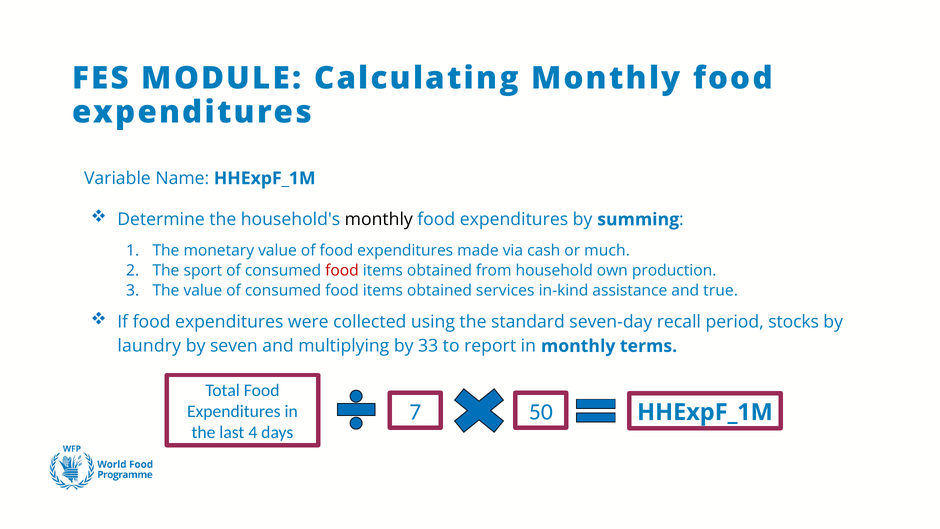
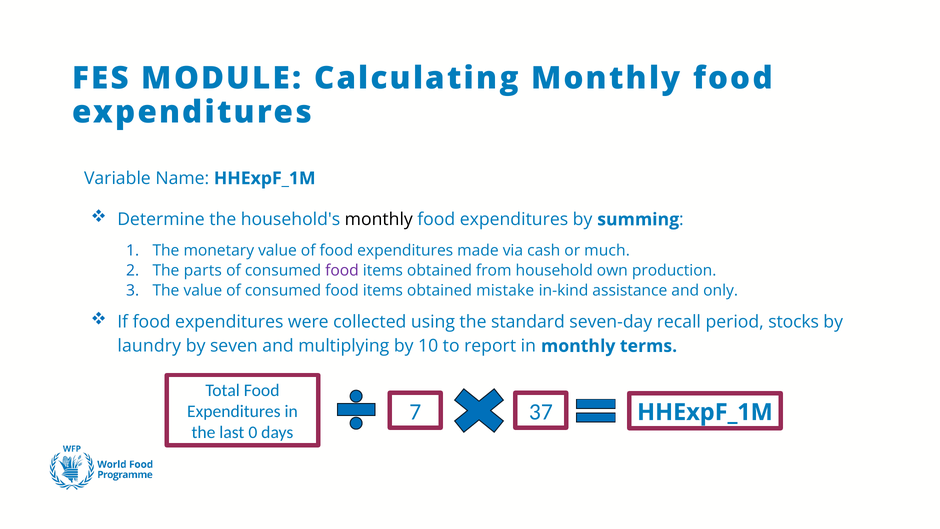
sport: sport -> parts (203, 270)
food colour: red -> purple (342, 270)
services: services -> mistake (505, 291)
true: true -> only (721, 291)
33: 33 -> 10 (428, 346)
50: 50 -> 37 (541, 412)
4: 4 -> 0 (253, 432)
